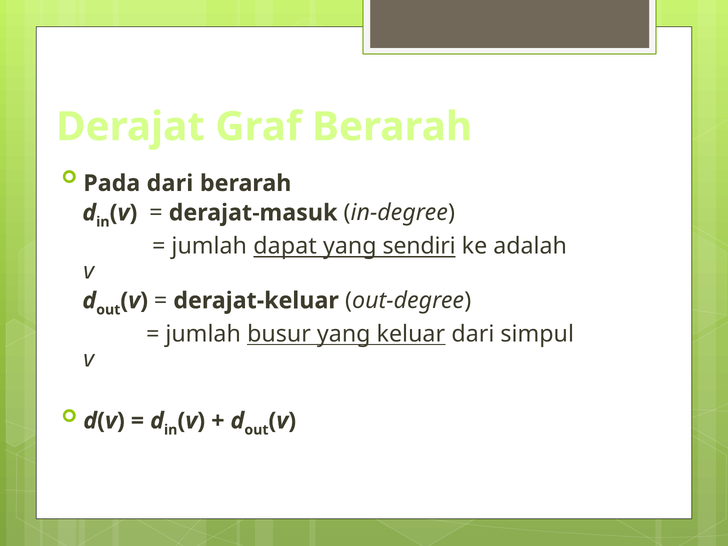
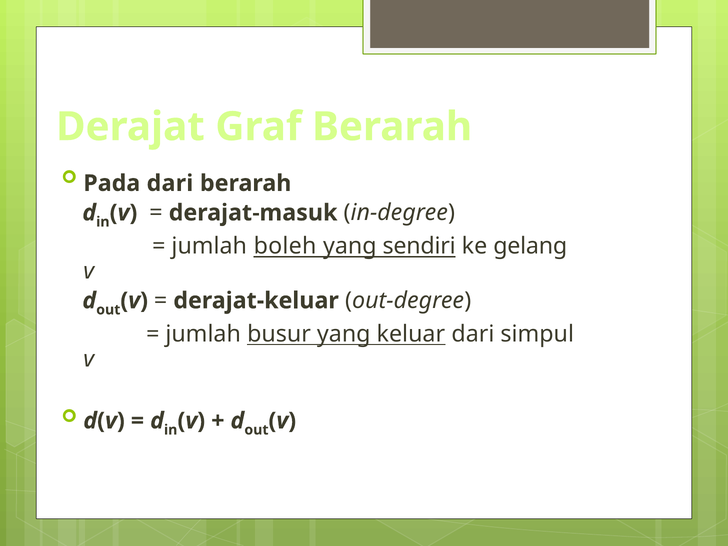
dapat: dapat -> boleh (285, 246)
adalah: adalah -> gelang (530, 246)
